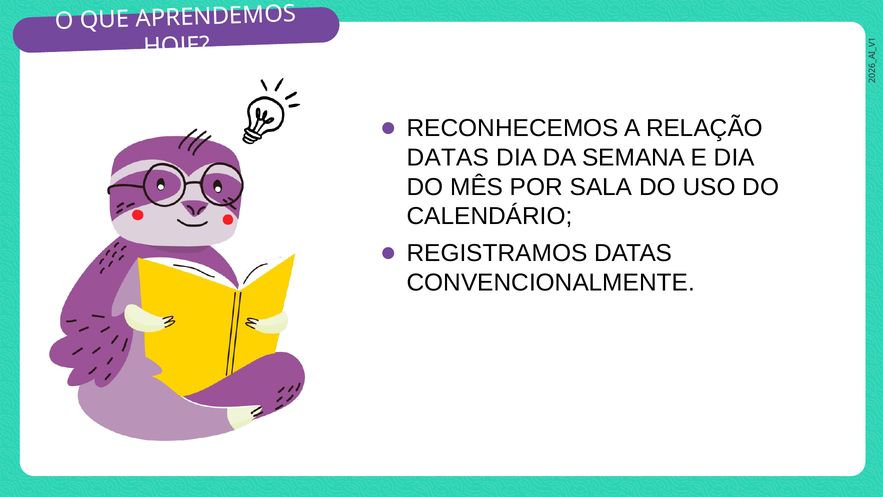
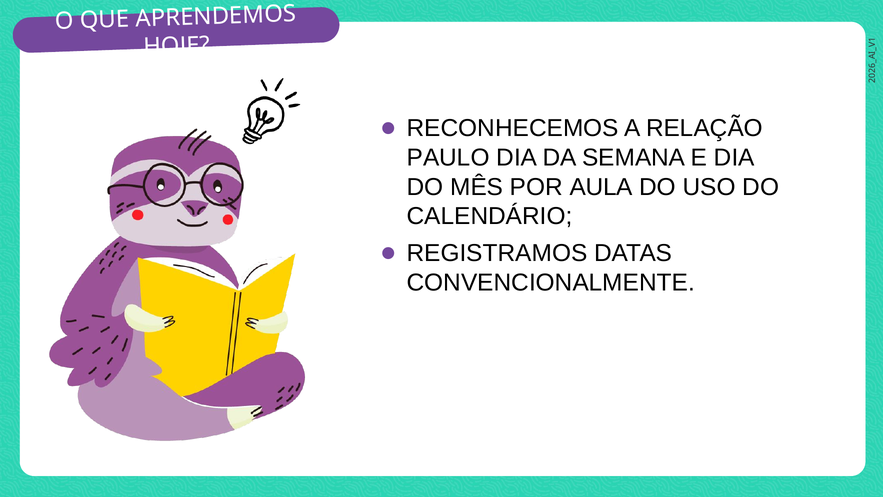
DATAS: DATAS -> PAULO (448, 157)
SALA: SALA -> AULA (601, 187)
